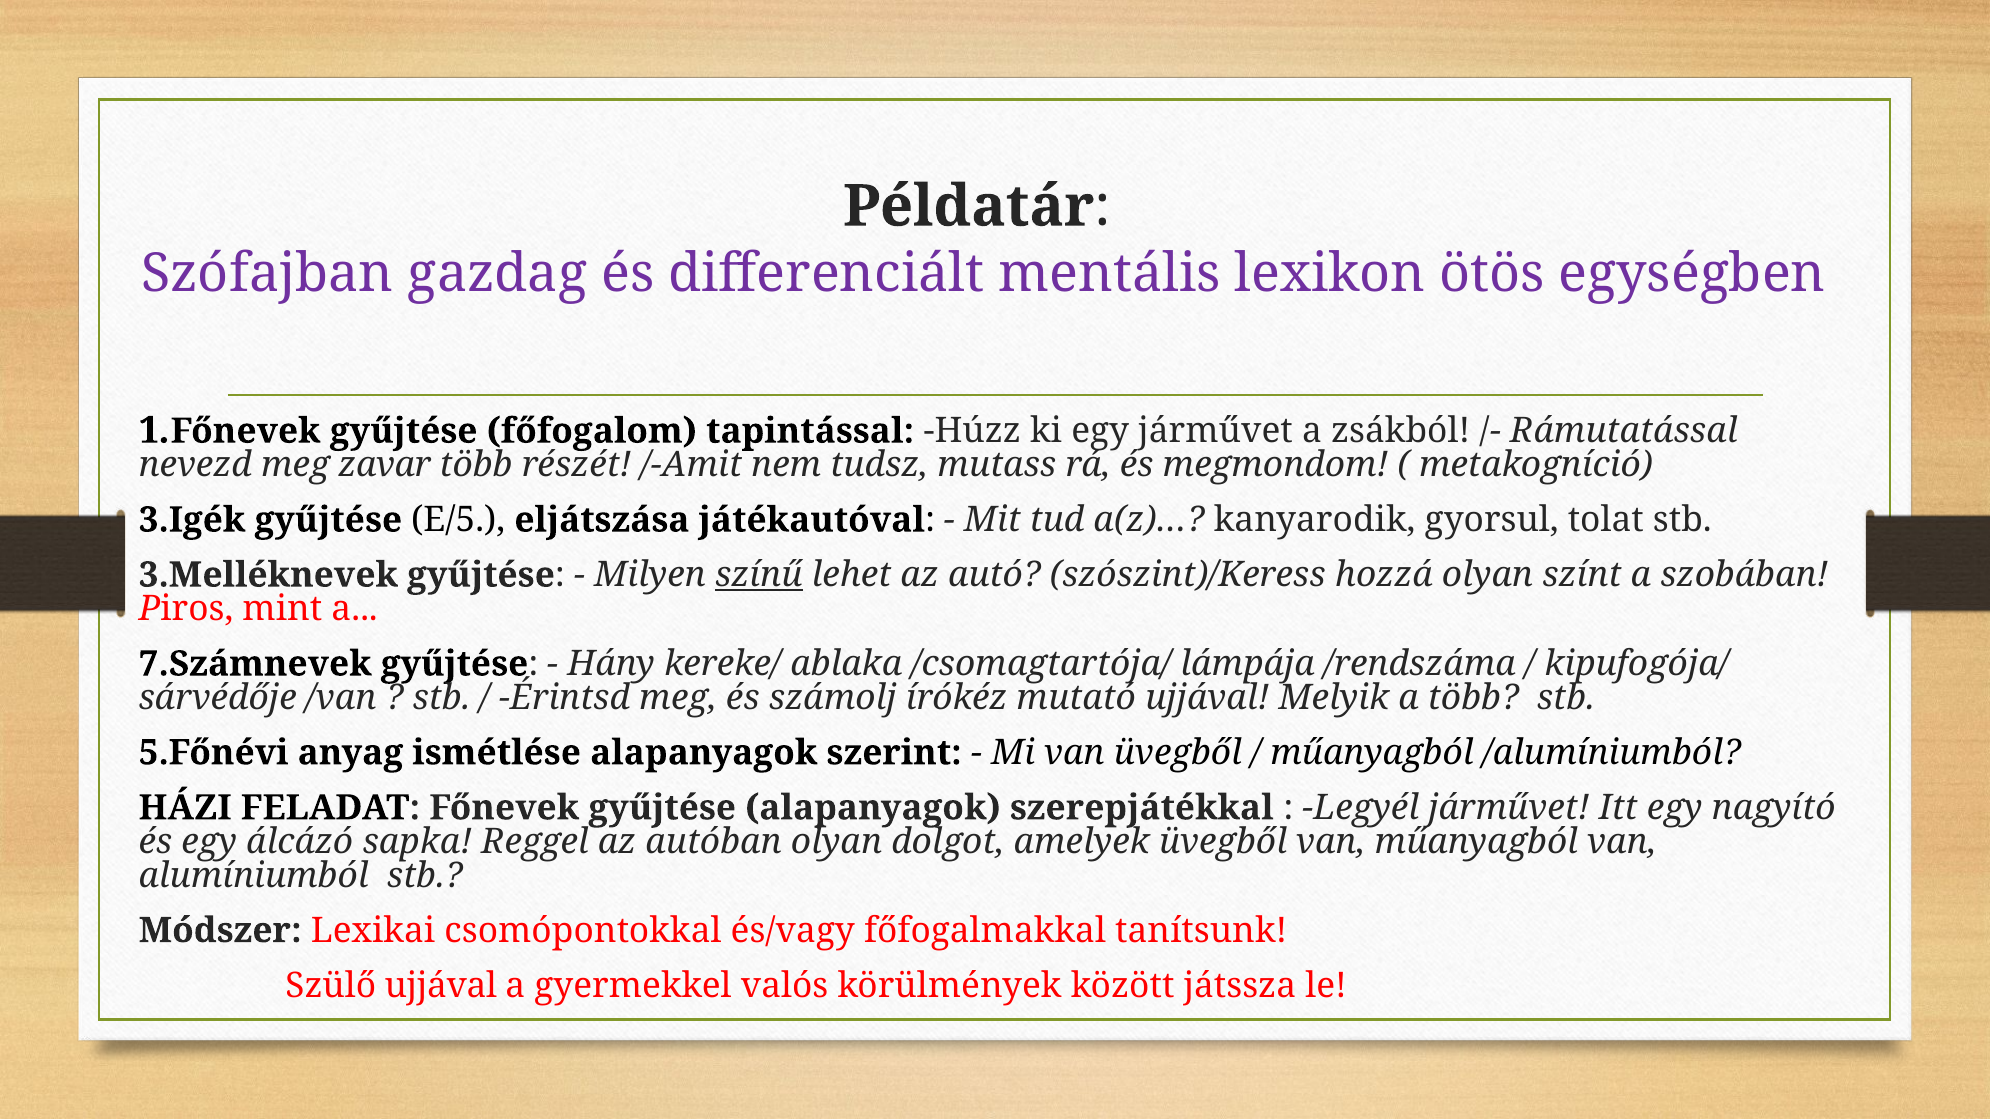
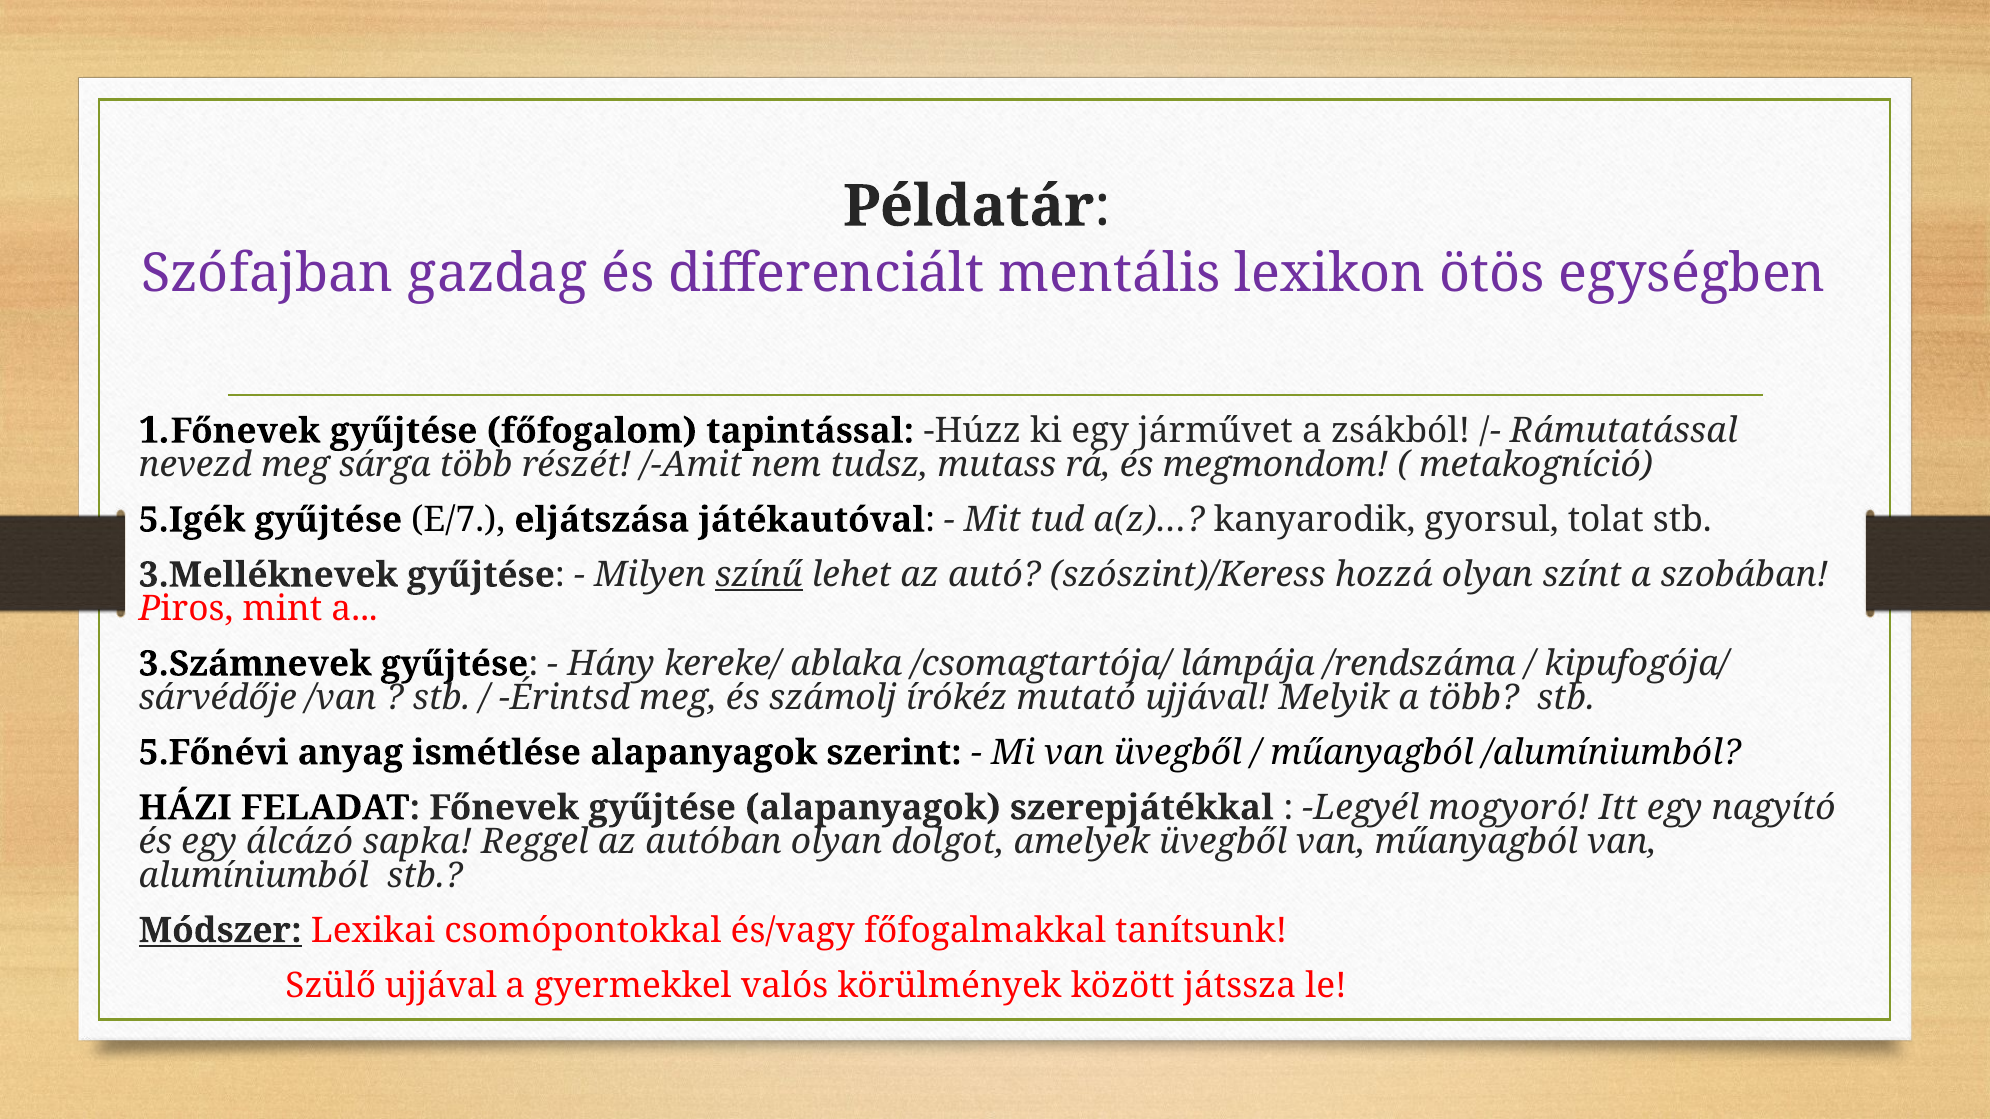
zavar: zavar -> sárga (385, 465)
3.Igék: 3.Igék -> 5.Igék (192, 520)
E/5: E/5 -> E/7 (458, 520)
7.Számnevek: 7.Számnevek -> 3.Számnevek (255, 664)
Legyél járművet: járművet -> mogyoró (1509, 808)
Módszer underline: none -> present (220, 931)
